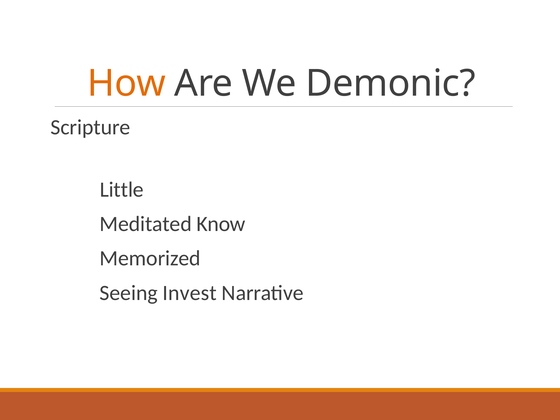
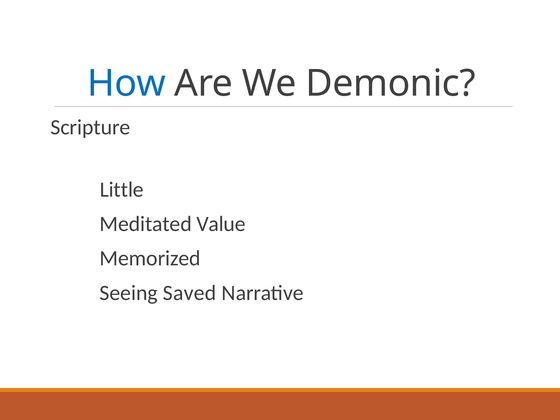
How colour: orange -> blue (127, 84)
Know: Know -> Value (221, 224)
Invest: Invest -> Saved (190, 293)
